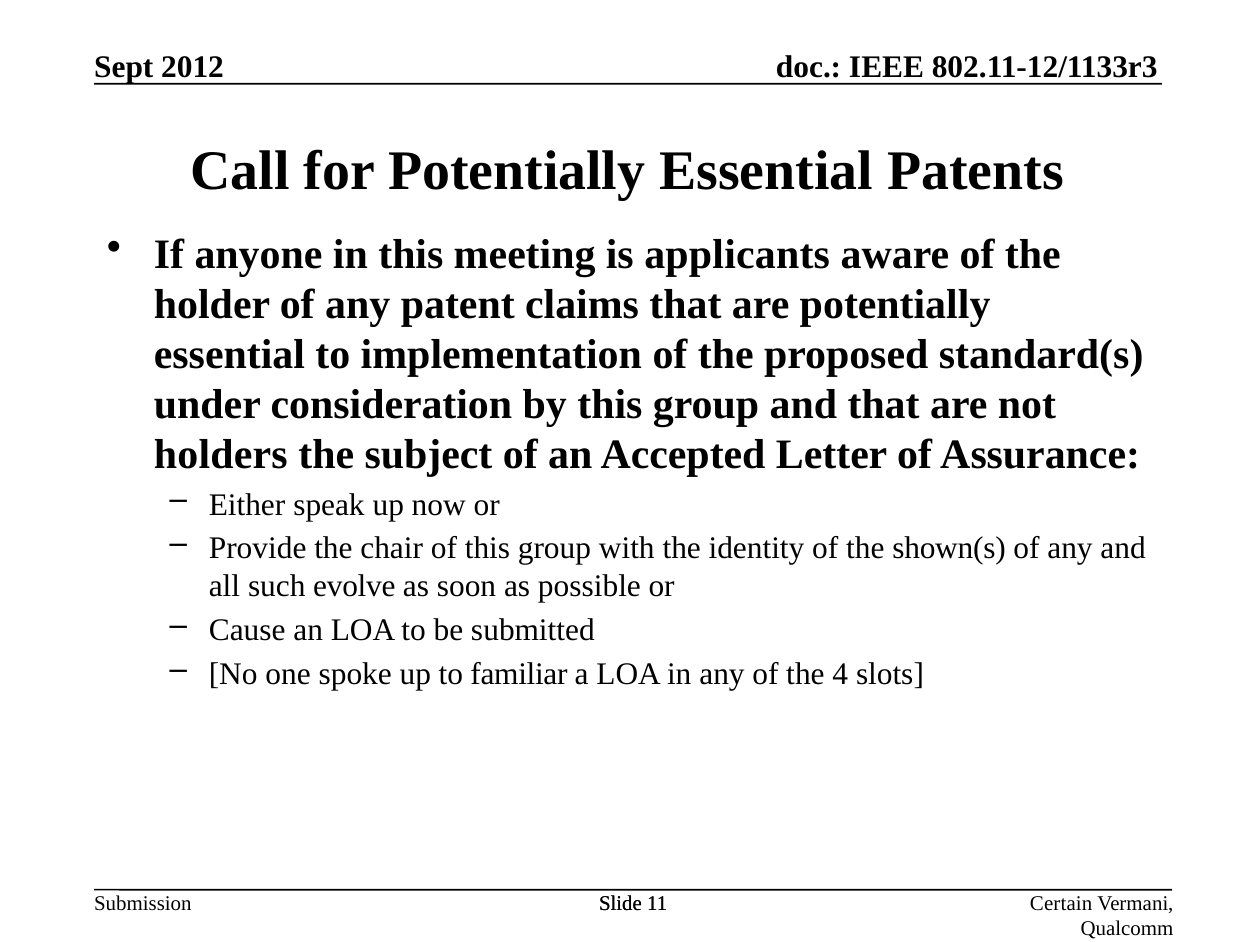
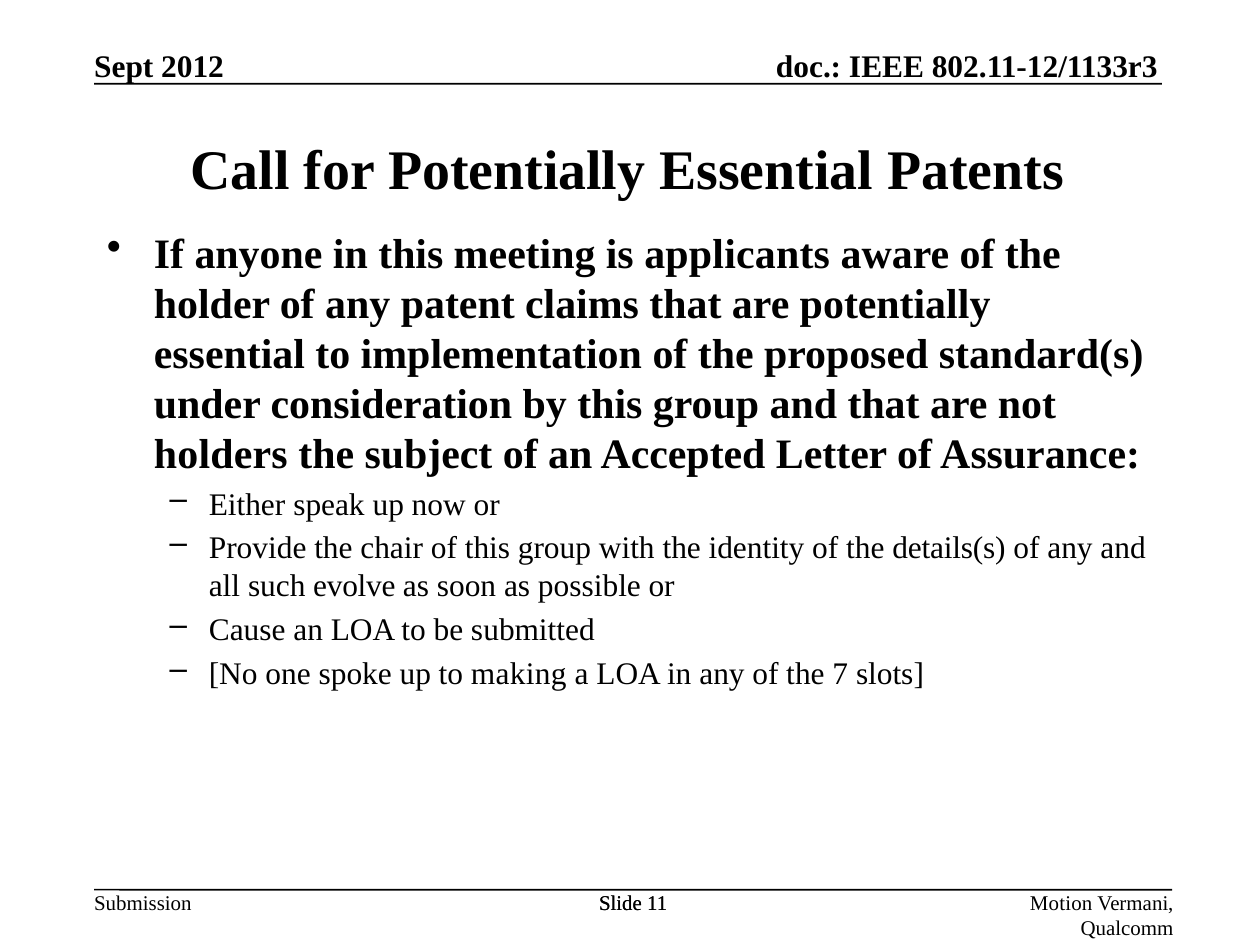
shown(s: shown(s -> details(s (949, 549)
familiar: familiar -> making (519, 674)
4: 4 -> 7 (840, 674)
Certain: Certain -> Motion (1061, 903)
